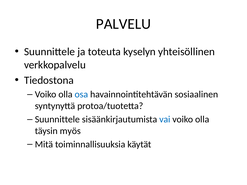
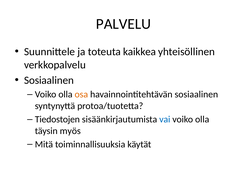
kyselyn: kyselyn -> kaikkea (139, 52)
Tiedostona: Tiedostona -> Sosiaalinen (49, 80)
osa colour: blue -> orange (81, 95)
Suunnittele: Suunnittele -> Tiedostojen (57, 120)
